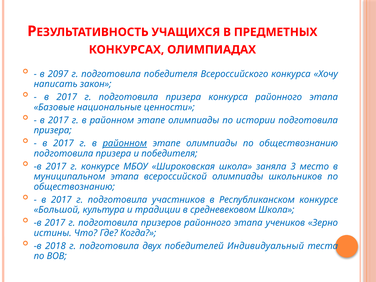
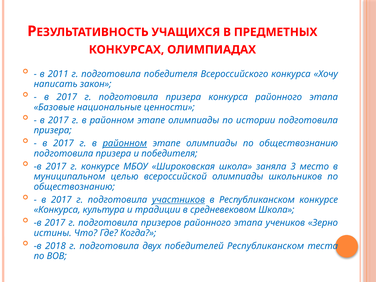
2097: 2097 -> 2011 (58, 74)
муниципальном этапа: этапа -> целью (125, 177)
участников underline: none -> present (178, 200)
Большой: Большой -> Конкурса (57, 210)
победителей Индивидуальный: Индивидуальный -> Республиканском (266, 246)
